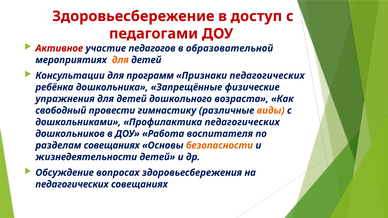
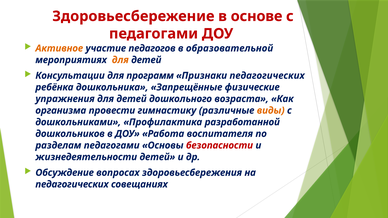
доступ: доступ -> основе (257, 16)
Активное colour: red -> orange (59, 48)
свободный: свободный -> организма (61, 111)
Профилактика педагогических: педагогических -> разработанной (242, 122)
разделам совещаниях: совещаниях -> педагогами (112, 146)
безопасности colour: orange -> red (220, 146)
